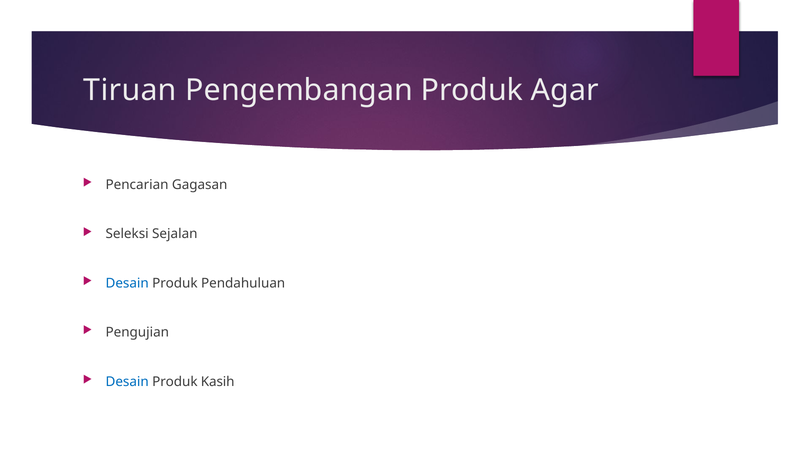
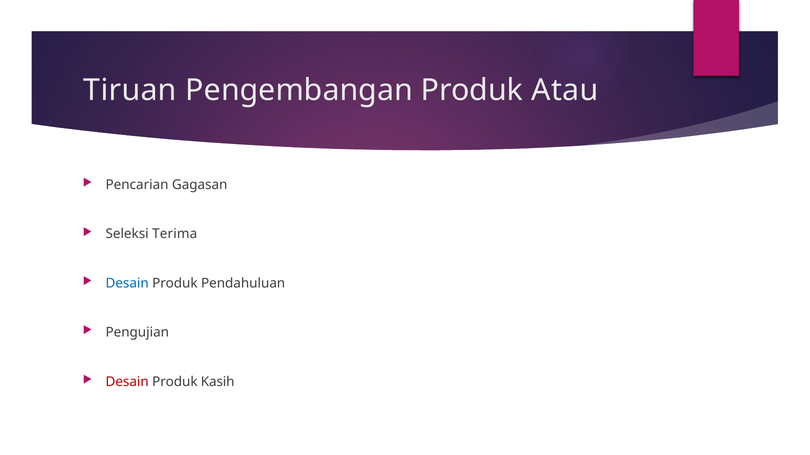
Agar: Agar -> Atau (565, 90)
Sejalan: Sejalan -> Terima (175, 234)
Desain colour: blue -> red (127, 382)
